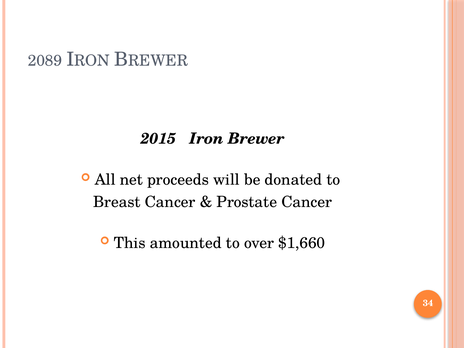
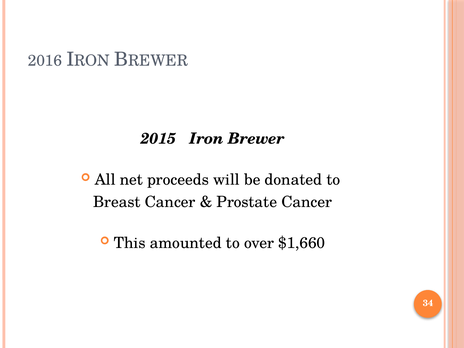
2089: 2089 -> 2016 (45, 61)
